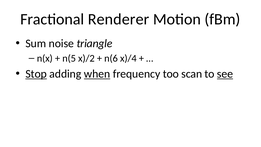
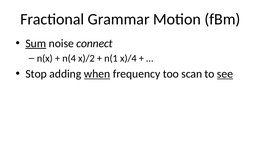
Renderer: Renderer -> Grammar (119, 19)
Sum underline: none -> present (36, 43)
triangle: triangle -> connect (94, 43)
n(5: n(5 -> n(4 (69, 58)
n(6: n(6 -> n(1 (111, 58)
Stop underline: present -> none (36, 74)
